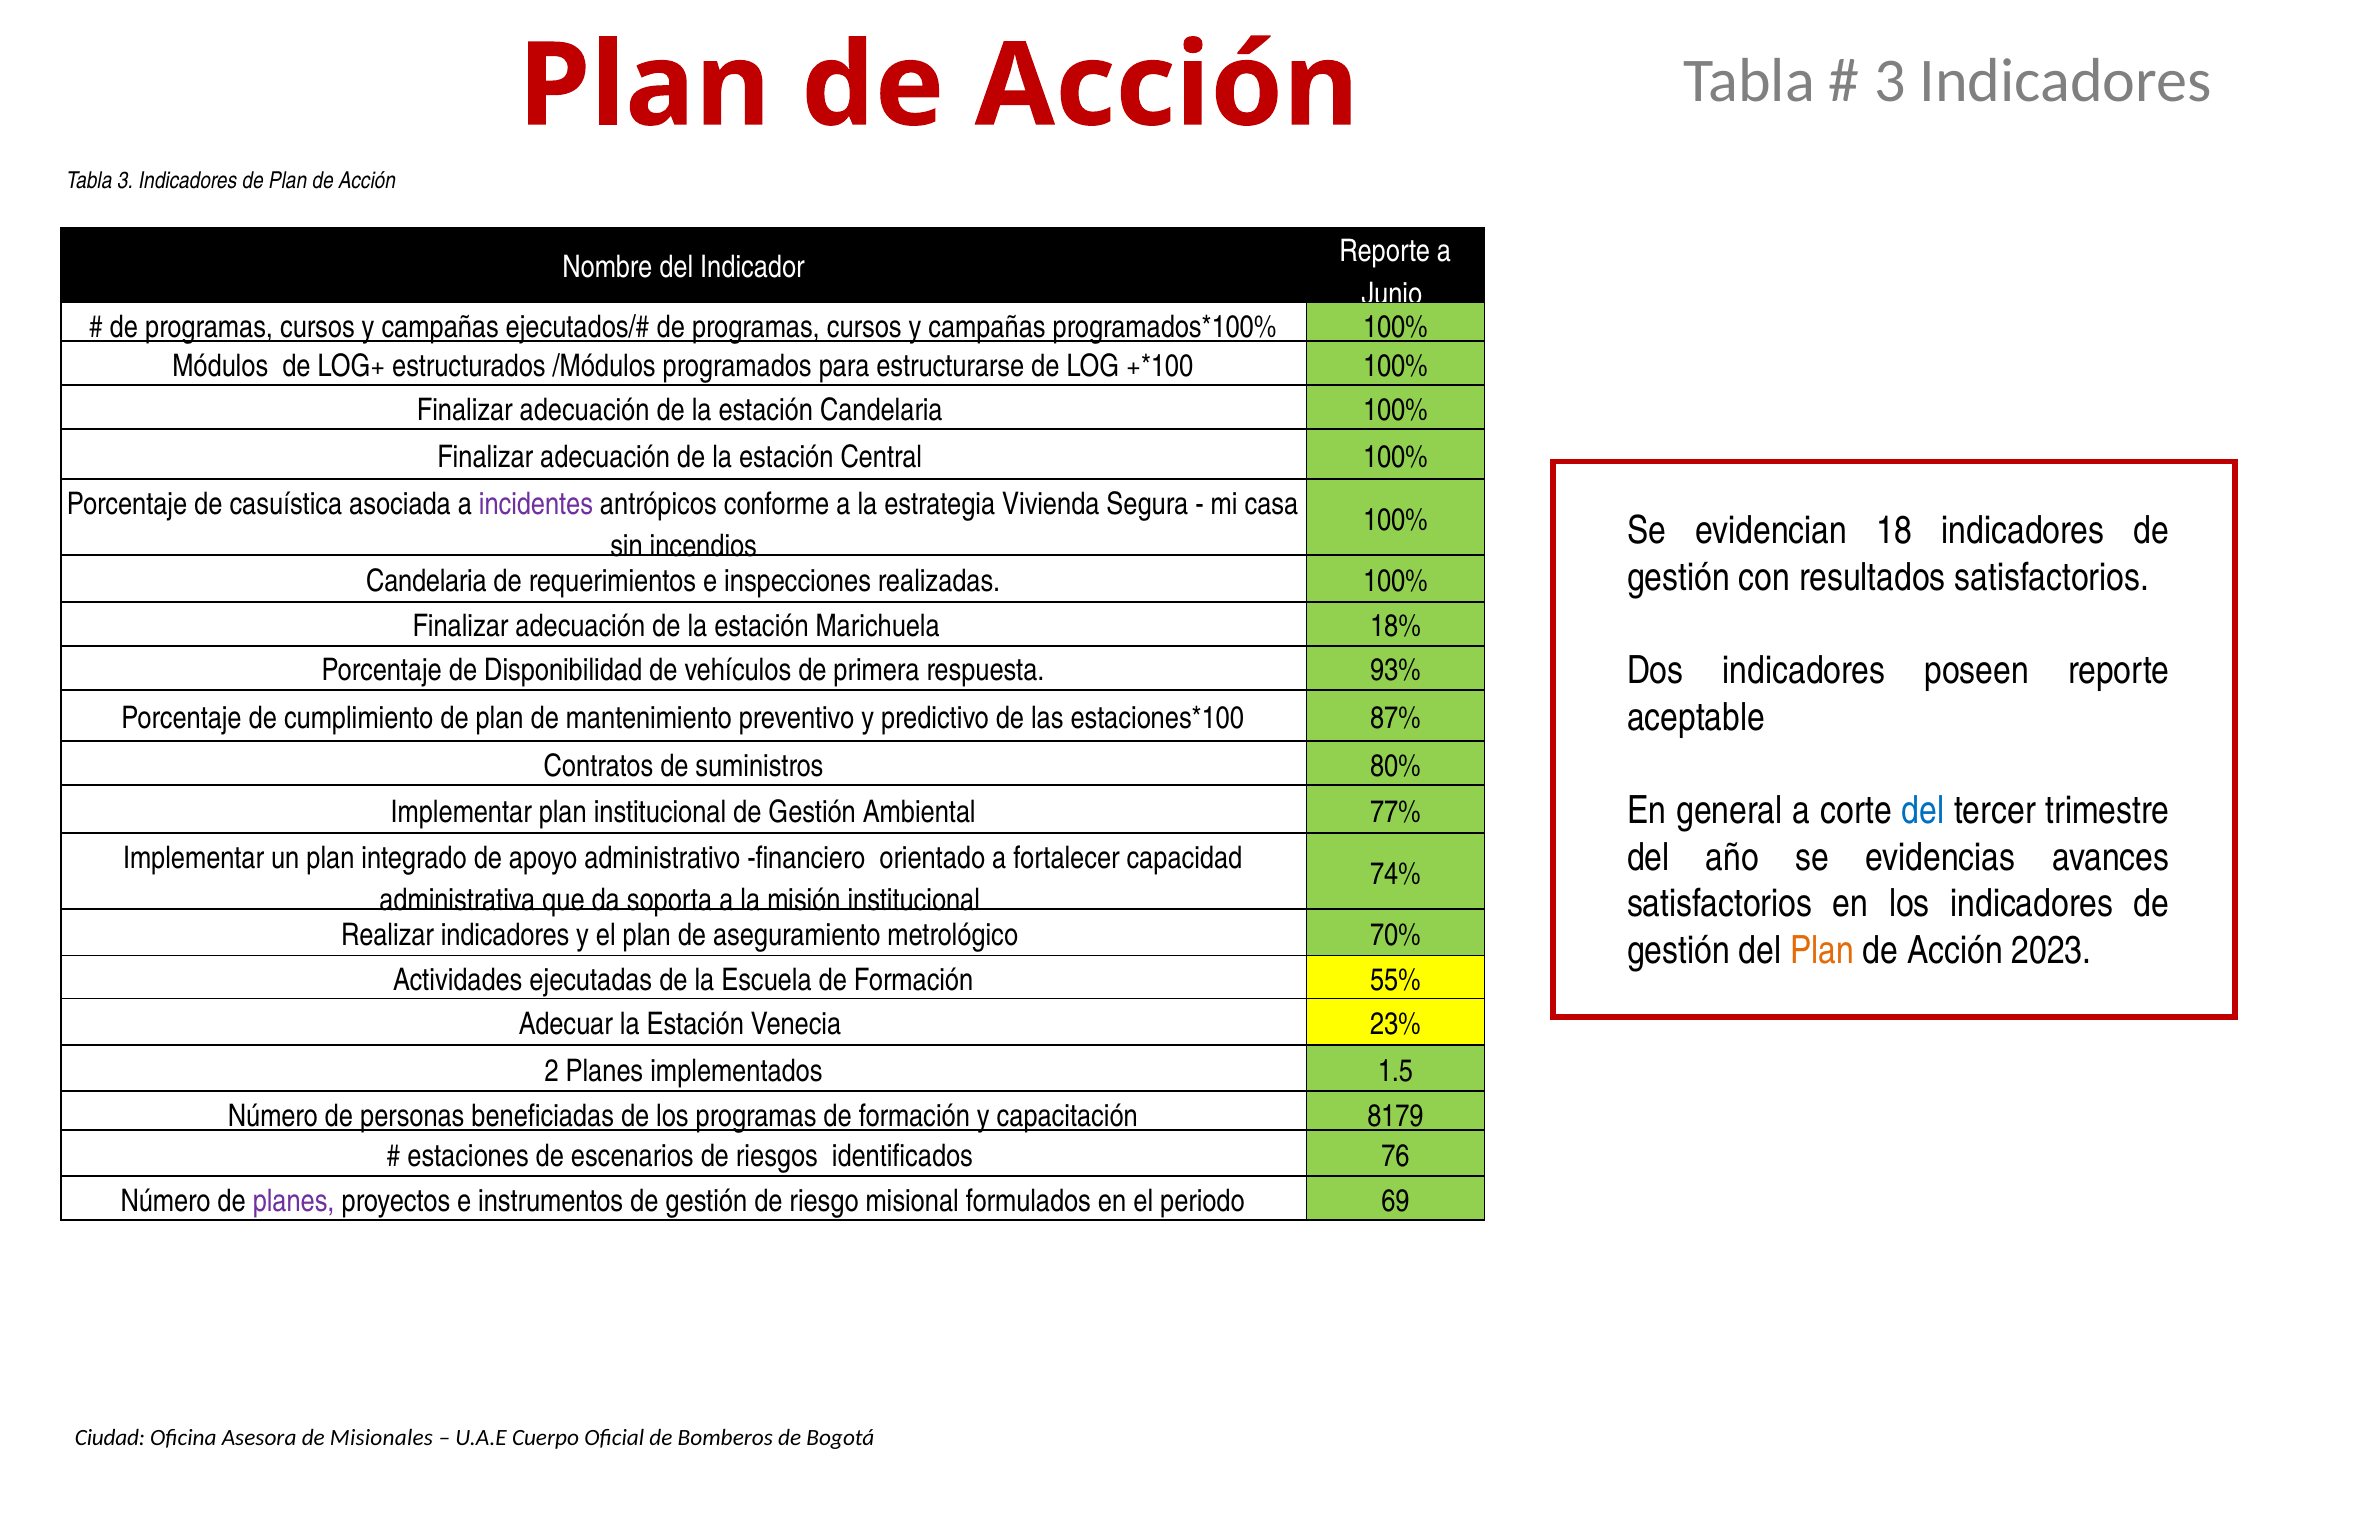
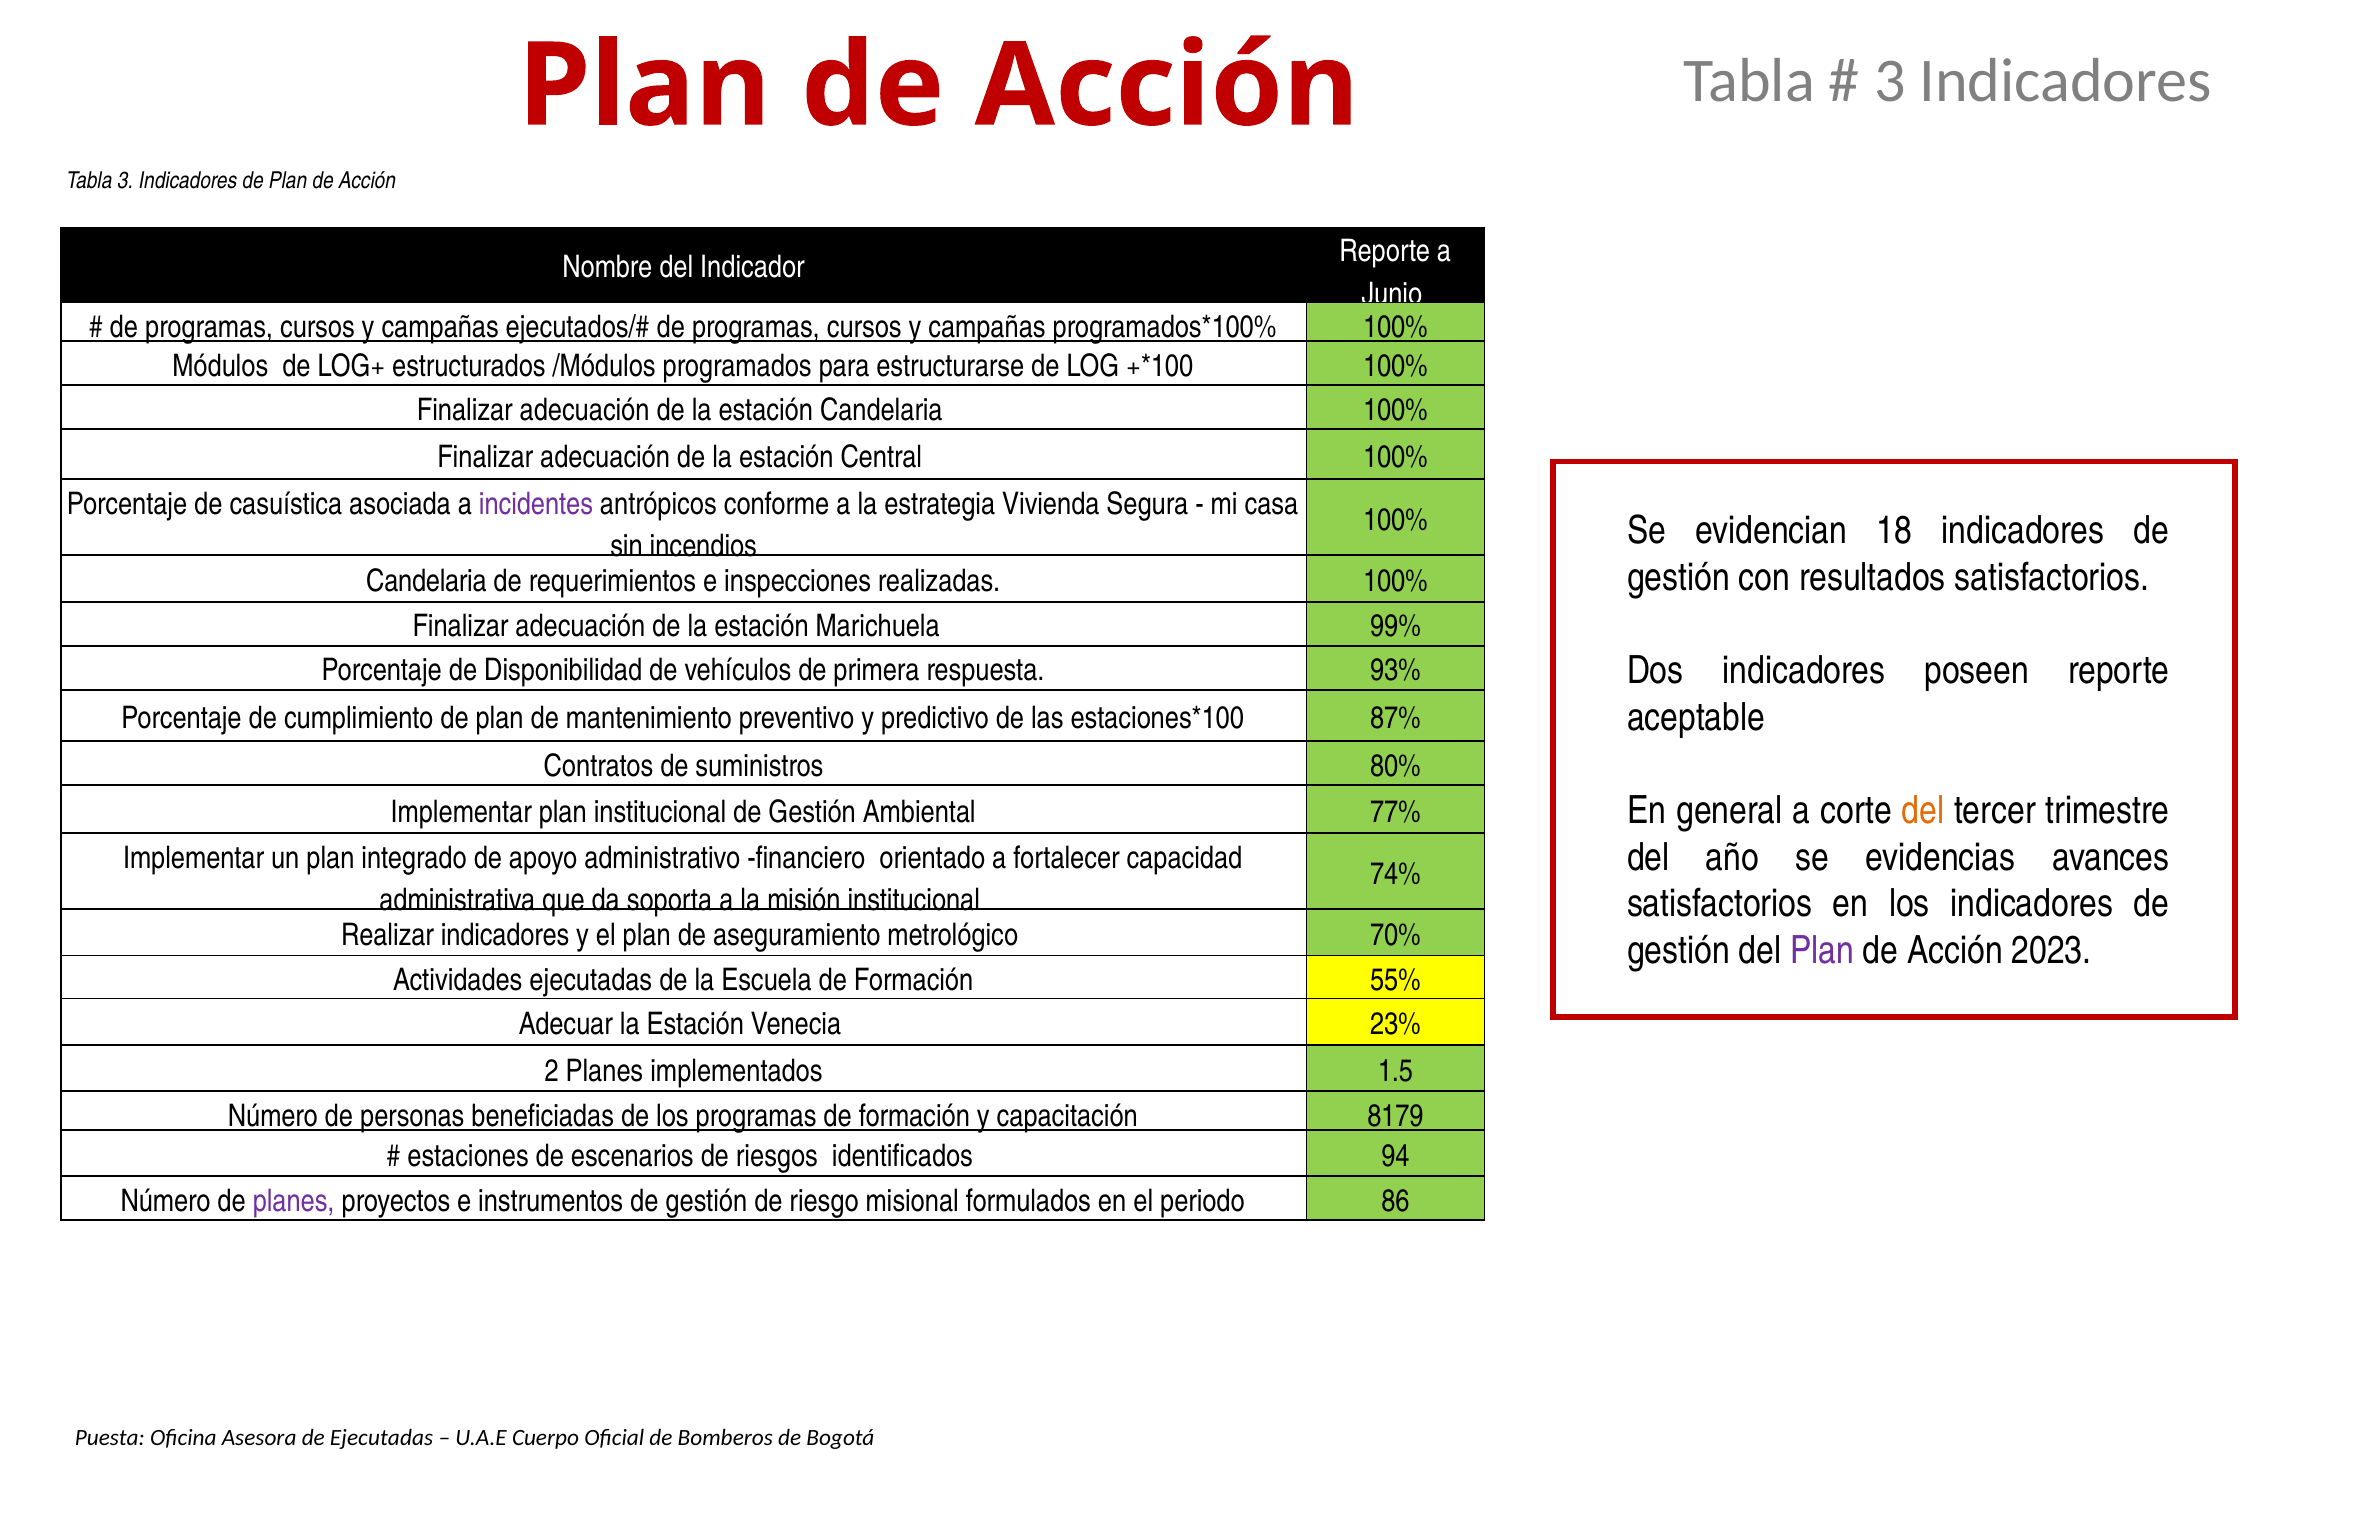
18%: 18% -> 99% (1395, 627)
del colour: blue -> orange (1923, 811)
Plan colour: orange -> purple (1822, 951)
76: 76 -> 94 (1395, 1156)
69: 69 -> 86 (1395, 1201)
Ciudad: Ciudad -> Puesta (110, 1437)
de Misionales: Misionales -> Ejecutadas (382, 1437)
